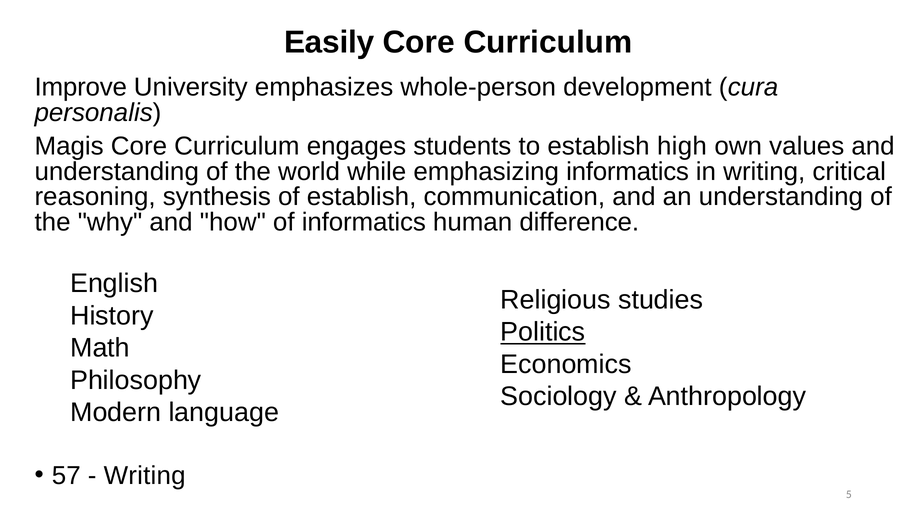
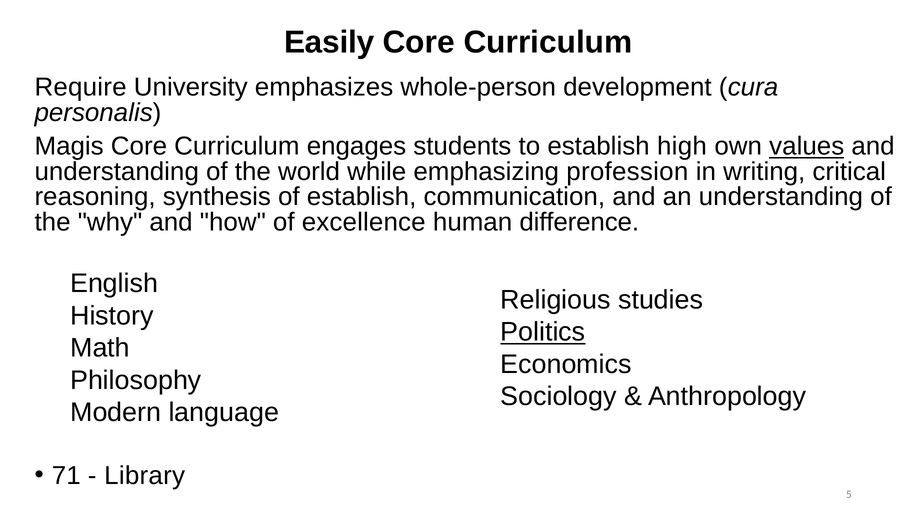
Improve: Improve -> Require (81, 88)
values underline: none -> present (807, 147)
emphasizing informatics: informatics -> profession (627, 172)
of informatics: informatics -> excellence (364, 222)
57: 57 -> 71 (66, 476)
Writing: Writing -> Library (145, 476)
